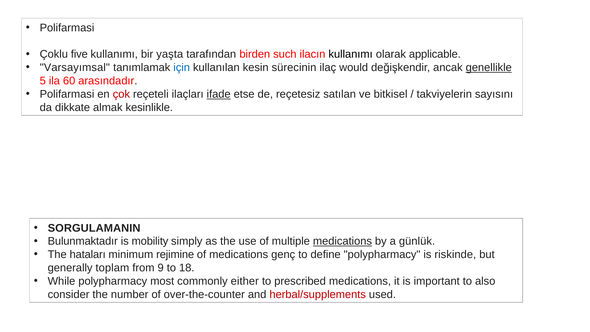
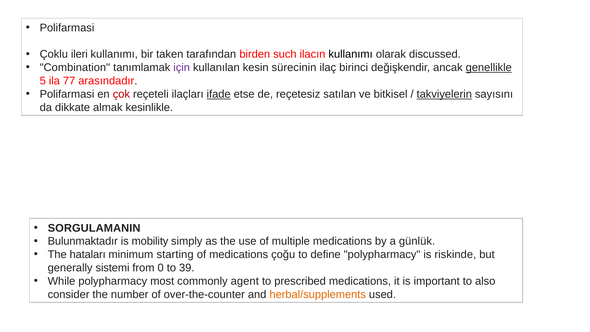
five: five -> ileri (79, 54)
yaşta: yaşta -> taken (170, 54)
applicable: applicable -> discussed (435, 54)
Varsayımsal: Varsayımsal -> Combination (75, 68)
için colour: blue -> purple (182, 68)
would: would -> birinci (354, 68)
60: 60 -> 77 (69, 81)
takviyelerin underline: none -> present (444, 94)
medications underline: present -> none (342, 241)
rejimine: rejimine -> starting (175, 254)
genç: genç -> çoğu (283, 254)
toplam: toplam -> sistemi (113, 268)
9: 9 -> 0 (161, 268)
18: 18 -> 39 (187, 268)
either: either -> agent (245, 281)
herbal/supplements colour: red -> orange (318, 294)
